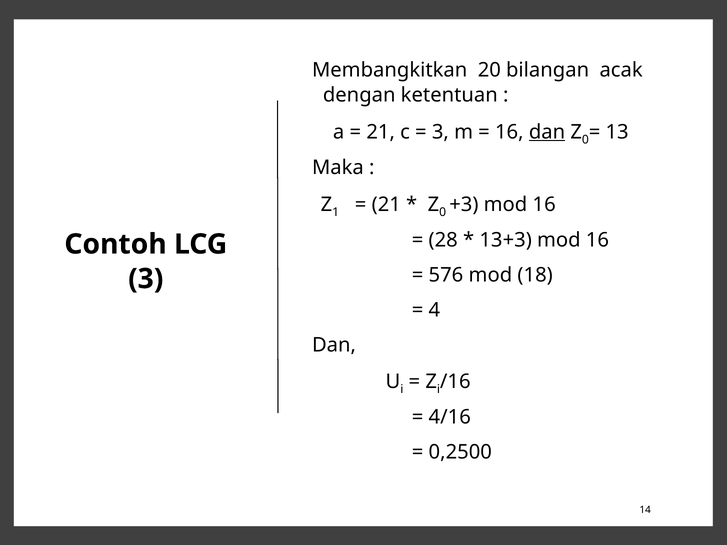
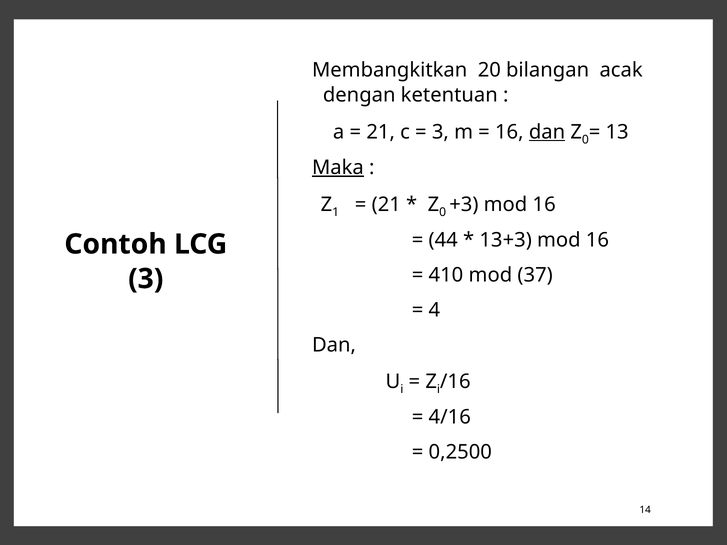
Maka underline: none -> present (338, 168)
28: 28 -> 44 (443, 240)
576: 576 -> 410 (446, 275)
18: 18 -> 37 (535, 275)
